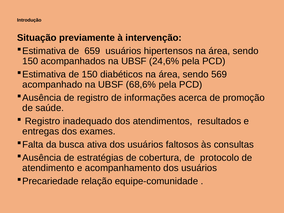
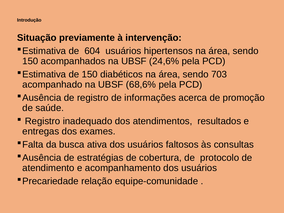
659: 659 -> 604 (92, 51)
569: 569 -> 703 (219, 74)
